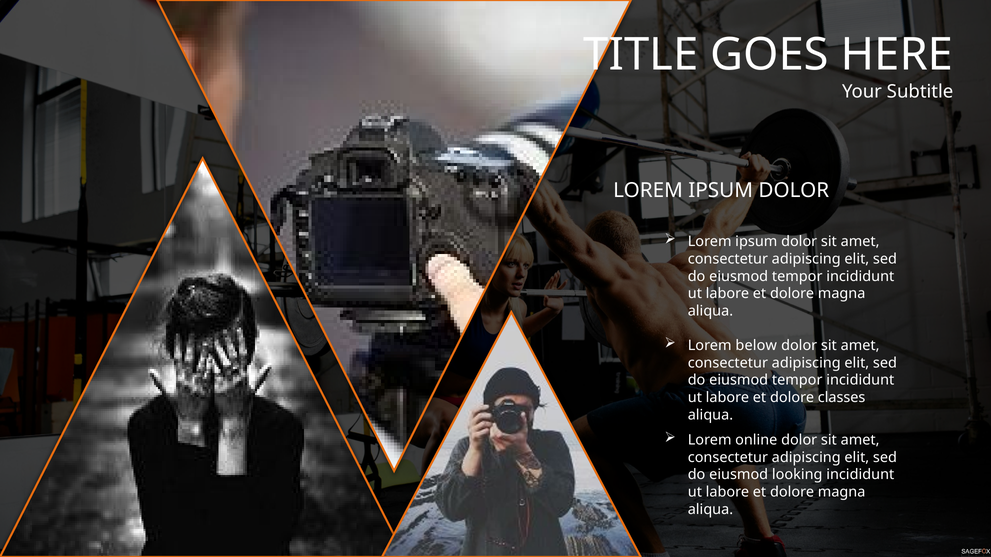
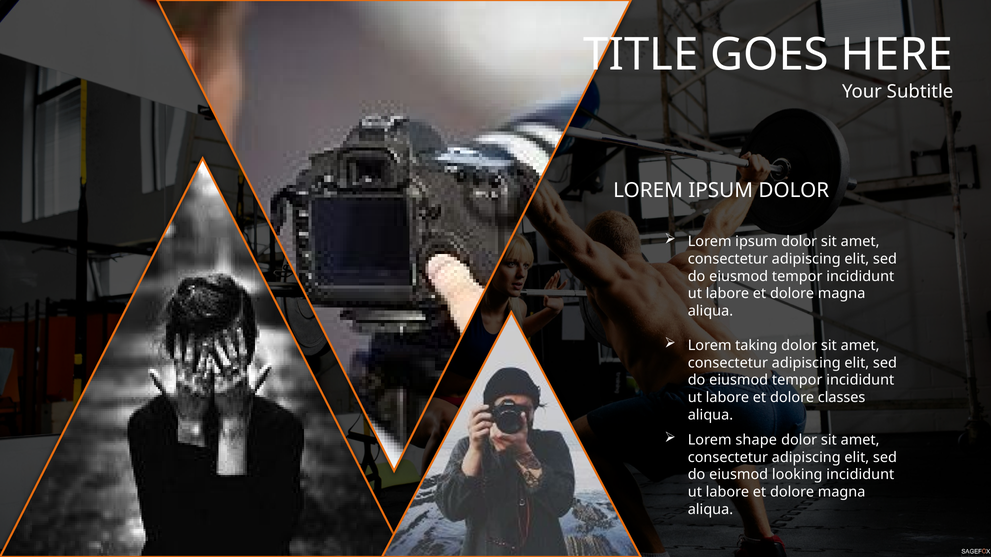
below: below -> taking (756, 346)
online: online -> shape (756, 440)
